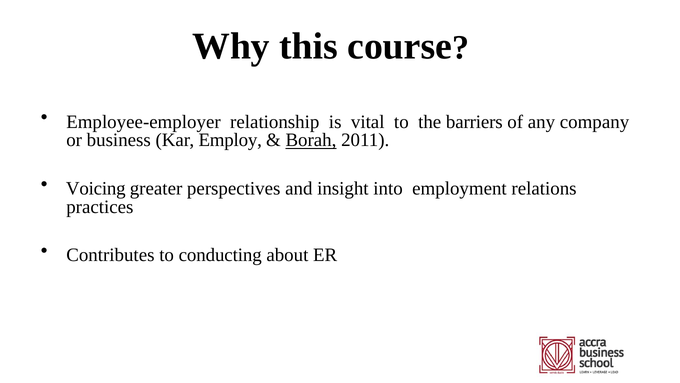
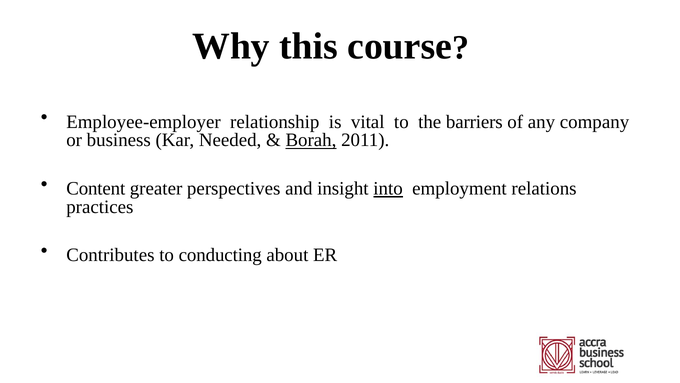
Employ: Employ -> Needed (230, 140)
Voicing: Voicing -> Content (96, 188)
into underline: none -> present (388, 188)
